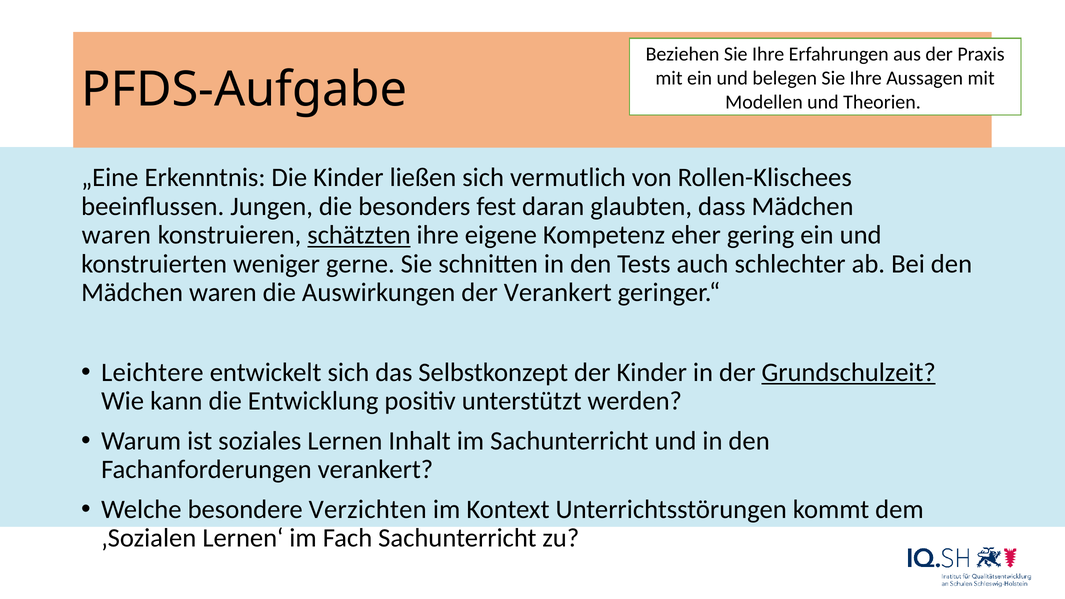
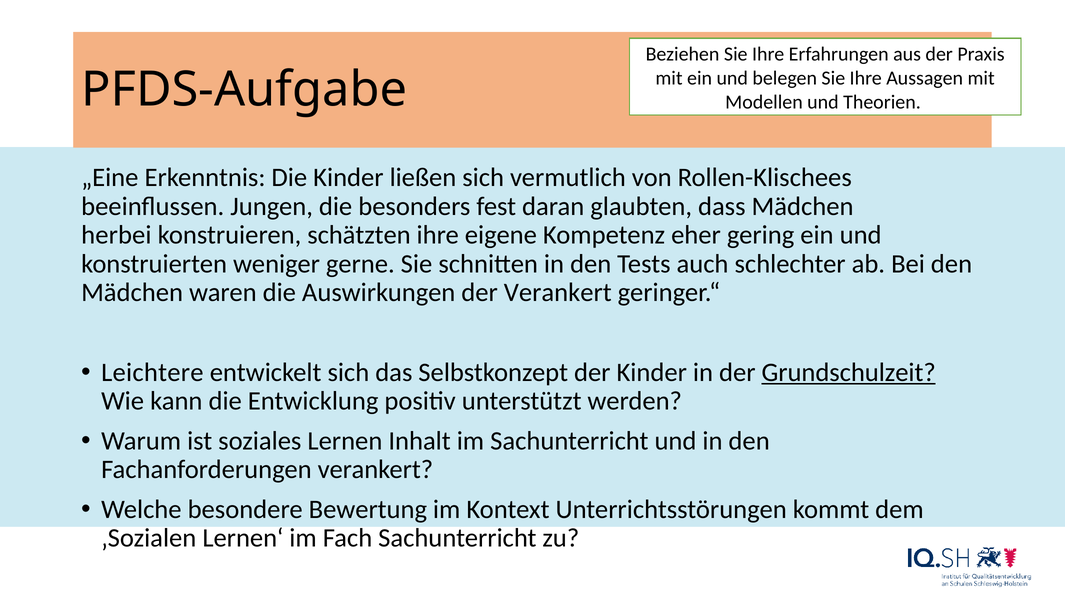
waren: waren -> herbei (116, 235)
schätzten underline: present -> none (359, 235)
Verzichten: Verzichten -> Bewertung (368, 510)
